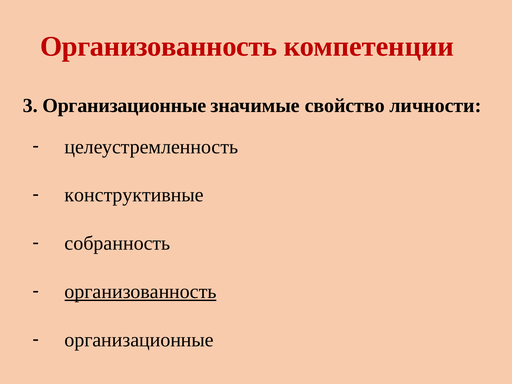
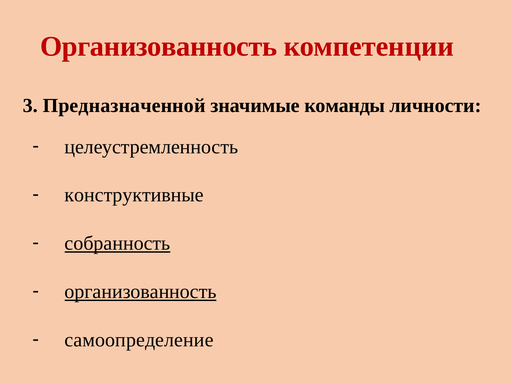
3 Организационные: Организационные -> Предназначенной (124, 106)
свойство: свойство -> команды (345, 106)
собранность underline: none -> present (117, 243)
организационные: организационные -> самоопределение (139, 340)
